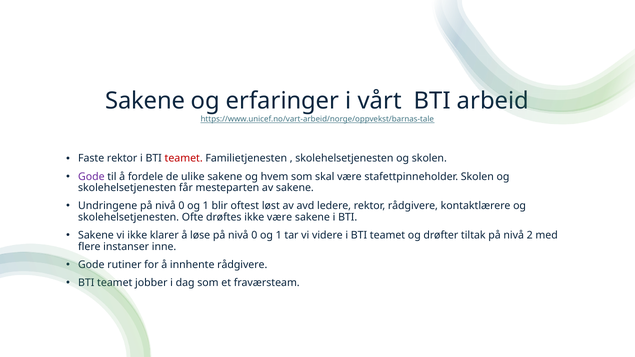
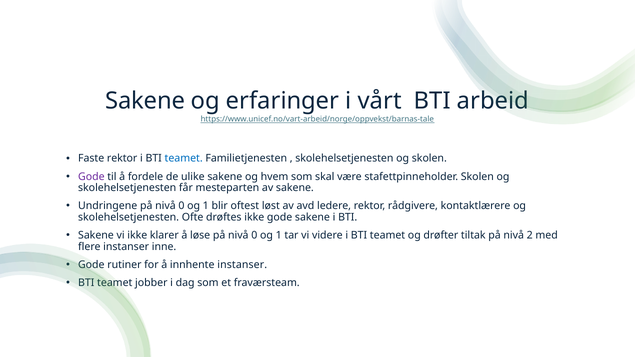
teamet colour: red -> blue (184, 159)
ikke være: være -> gode (280, 217)
innhente rådgivere: rådgivere -> instanser (242, 265)
